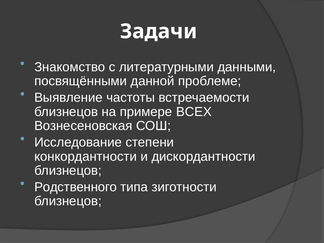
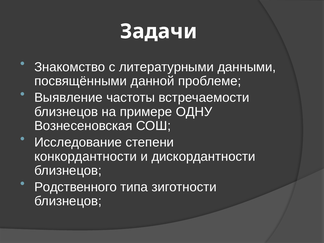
ВСЕХ: ВСЕХ -> ОДНУ (194, 112)
